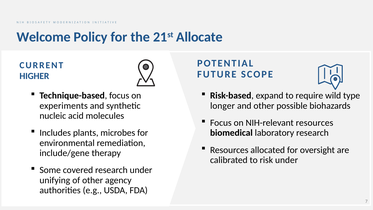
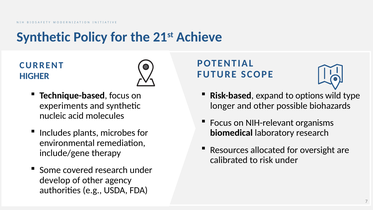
Welcome: Welcome -> Synthetic (44, 37)
Allocate: Allocate -> Achieve (199, 37)
require: require -> options (309, 96)
NIH-relevant resources: resources -> organisms (315, 123)
unifying: unifying -> develop (55, 180)
